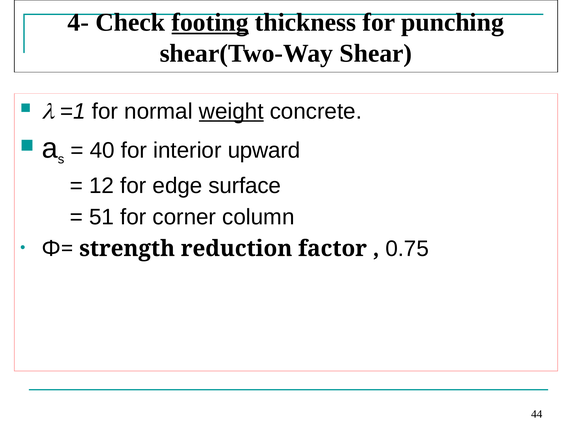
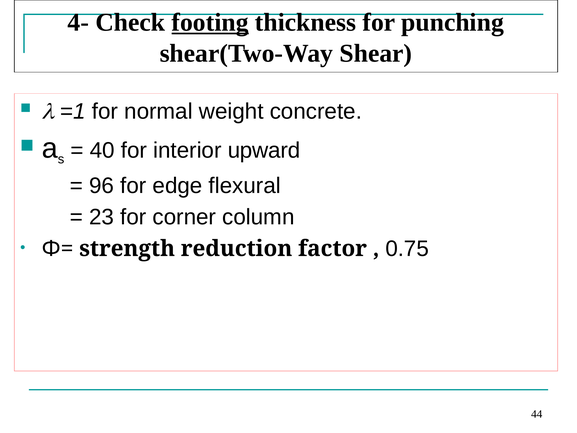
weight underline: present -> none (231, 111)
12: 12 -> 96 (102, 186)
surface: surface -> flexural (245, 186)
51: 51 -> 23 (102, 217)
